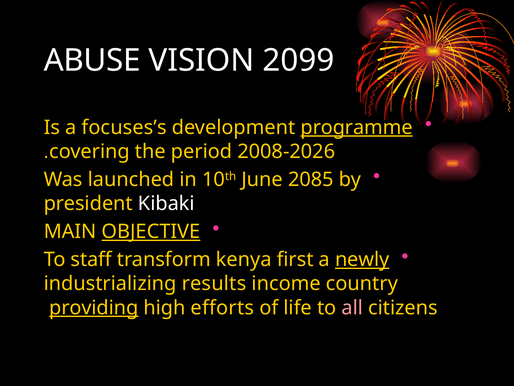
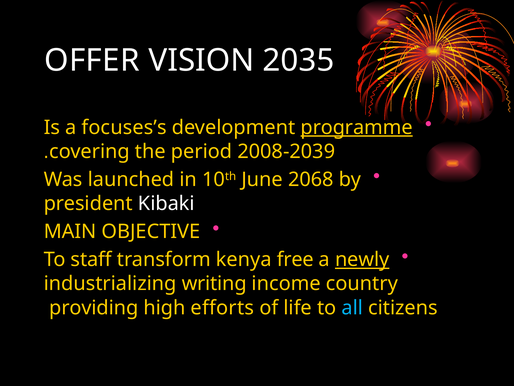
ABUSE: ABUSE -> OFFER (92, 60)
2099: 2099 -> 2035 (298, 60)
2008-2026: 2008-2026 -> 2008-2039 (286, 151)
2085: 2085 -> 2068 (311, 179)
OBJECTIVE underline: present -> none (151, 231)
first: first -> free (295, 259)
results: results -> writing (214, 283)
providing underline: present -> none (94, 307)
all colour: pink -> light blue (352, 307)
